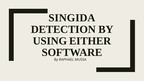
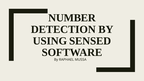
SINGIDA: SINGIDA -> NUMBER (72, 18)
EITHER: EITHER -> SENSED (90, 41)
